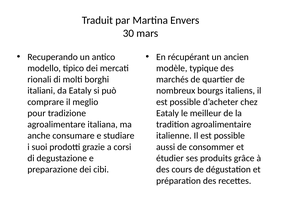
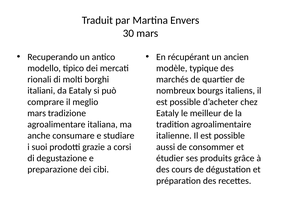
pour: pour -> mars (37, 113)
